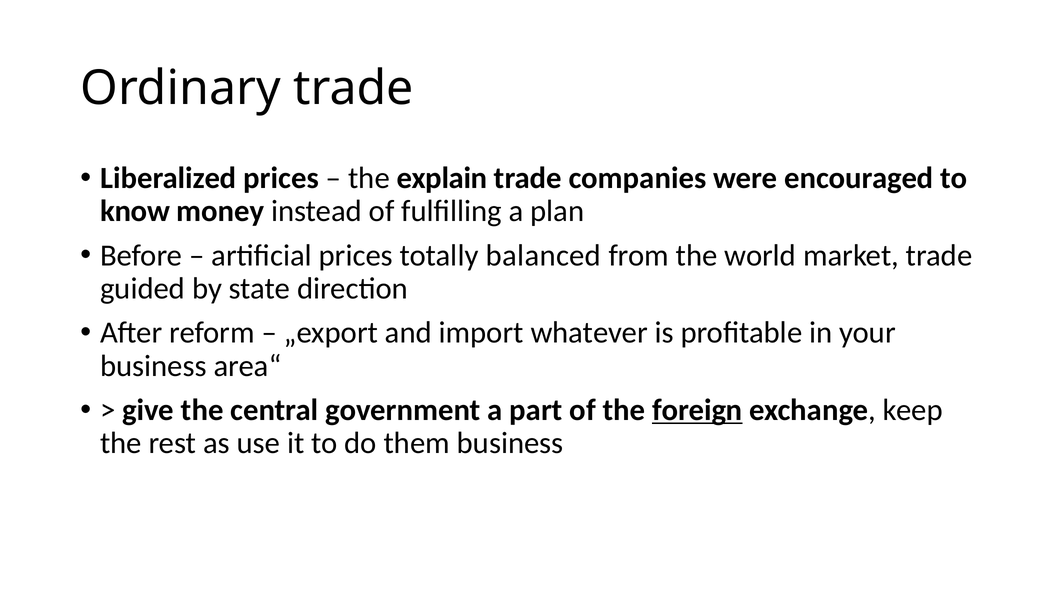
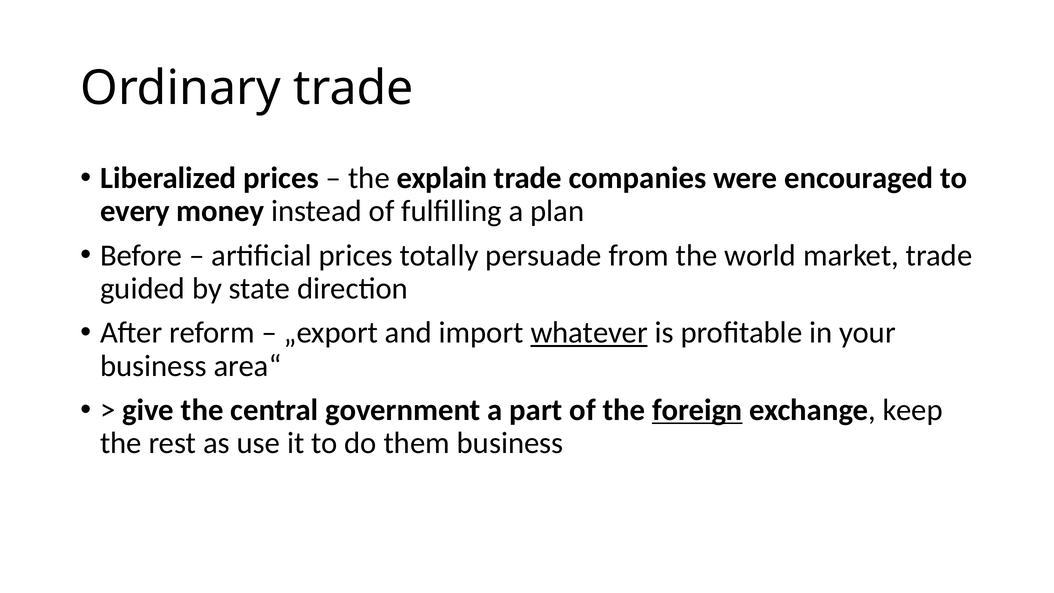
know: know -> every (135, 211)
balanced: balanced -> persuade (544, 255)
whatever underline: none -> present (589, 333)
